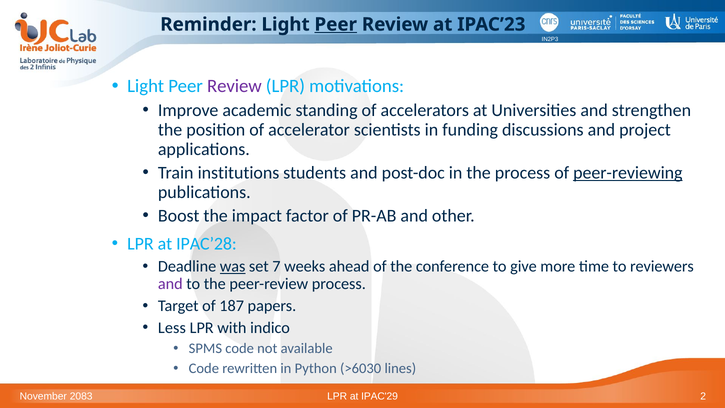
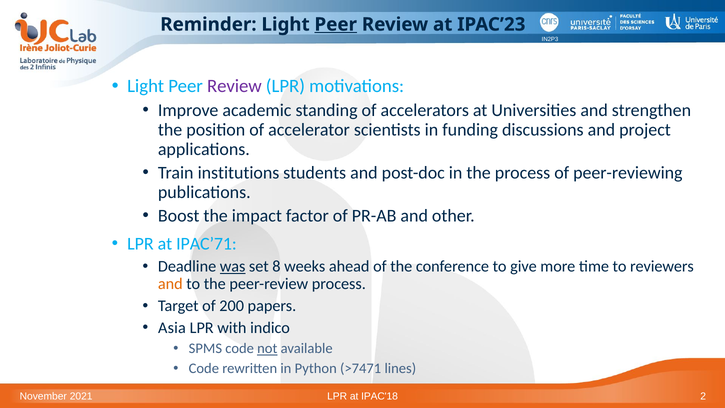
peer-reviewing underline: present -> none (628, 173)
IPAC’28: IPAC’28 -> IPAC’71 (206, 244)
7: 7 -> 8 (276, 266)
and colour: purple -> orange (170, 284)
187: 187 -> 200 (232, 306)
Less: Less -> Asia (172, 328)
not underline: none -> present (267, 348)
>6030: >6030 -> >7471 (361, 368)
2083: 2083 -> 2021 (81, 396)
IPAC'29: IPAC'29 -> IPAC'18 (380, 396)
